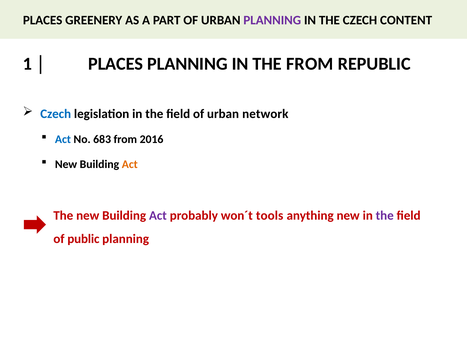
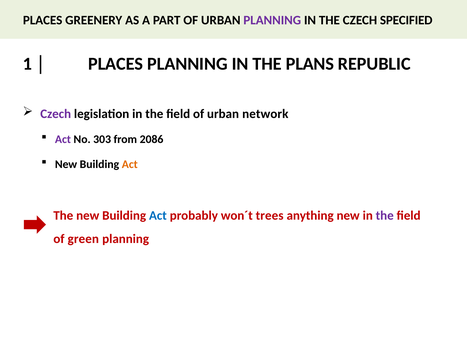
CONTENT: CONTENT -> SPECIFIED (406, 20)
THE FROM: FROM -> PLANS (310, 64)
Czech colour: blue -> purple (56, 114)
Act colour: blue -> purple (63, 139)
683: 683 -> 303 (102, 139)
2016: 2016 -> 2086 (152, 139)
Act colour: purple -> blue (158, 216)
tools: tools -> trees (270, 216)
public: public -> green (83, 239)
